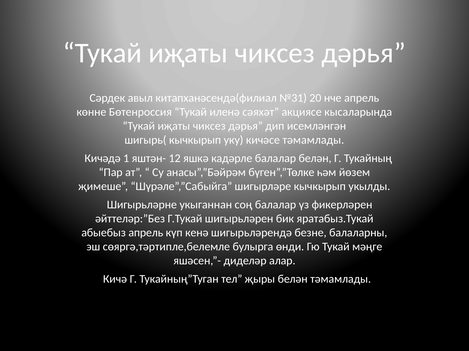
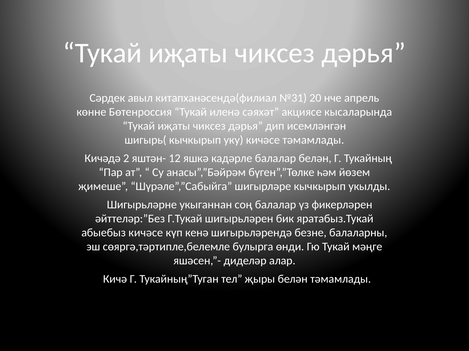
1: 1 -> 2 (126, 159)
абыебыз апрель: апрель -> кичәсе (146, 233)
